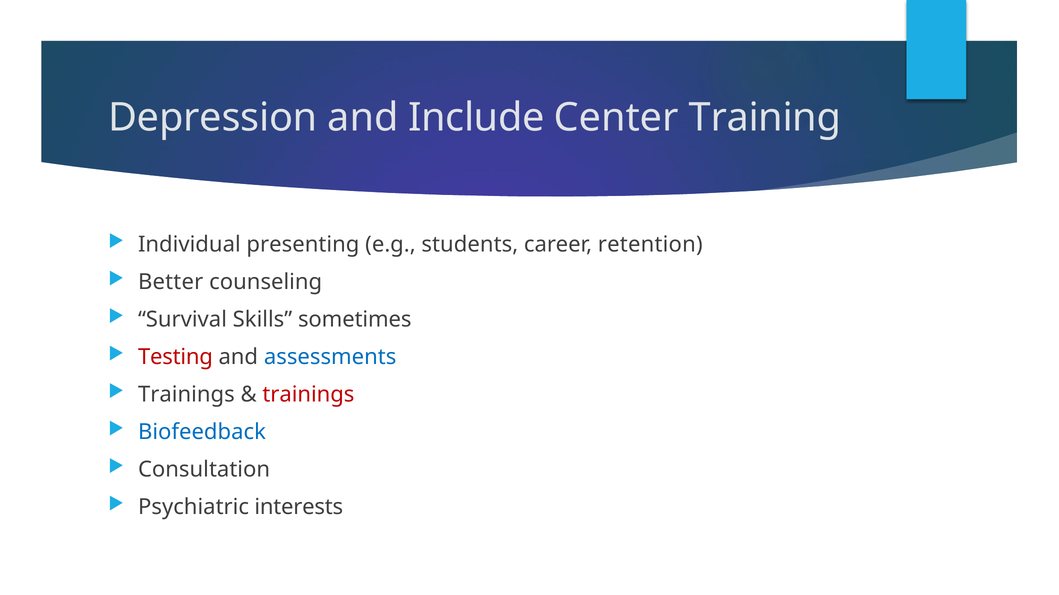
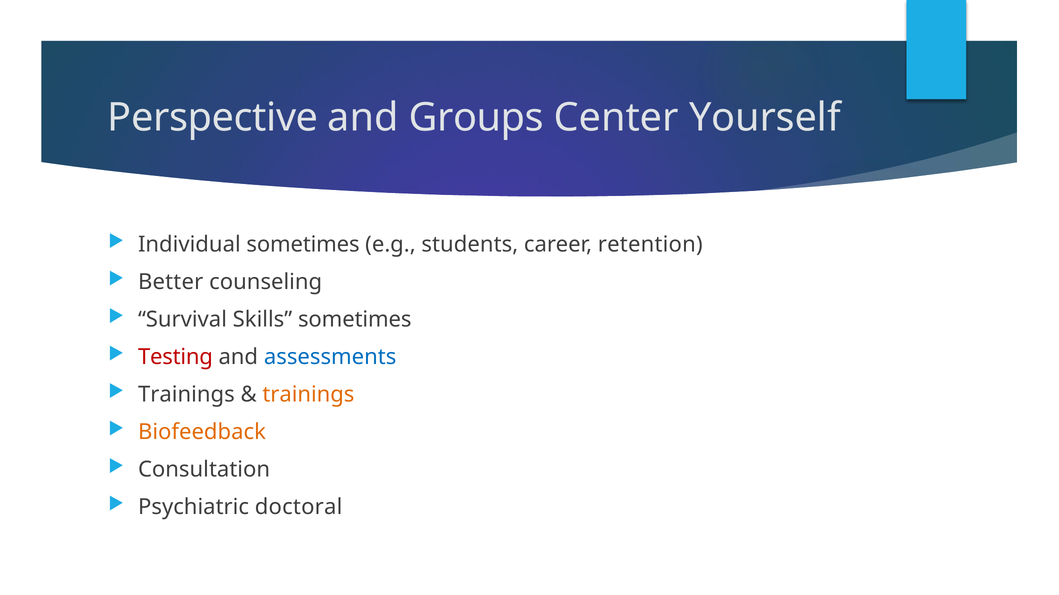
Depression: Depression -> Perspective (213, 118)
Include: Include -> Groups (476, 118)
Training: Training -> Yourself (765, 118)
Individual presenting: presenting -> sometimes (303, 245)
trainings colour: red -> orange (308, 395)
Biofeedback colour: blue -> orange (202, 433)
interests: interests -> doctoral (299, 508)
